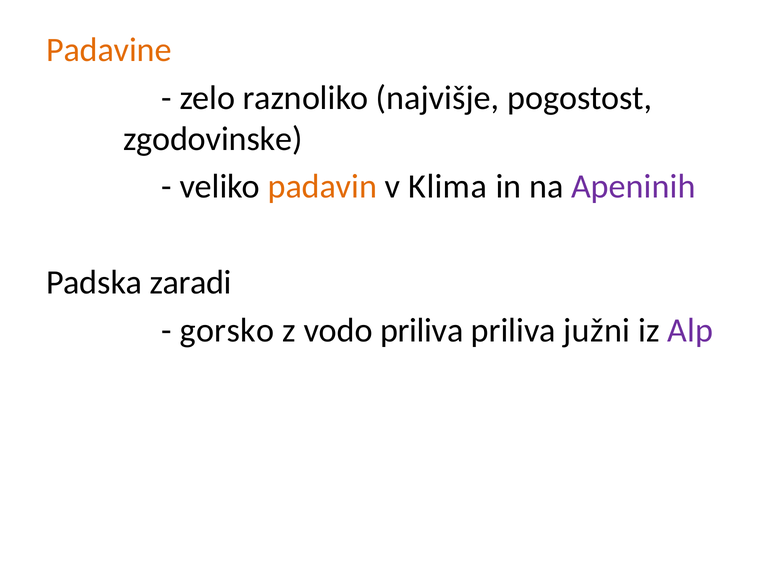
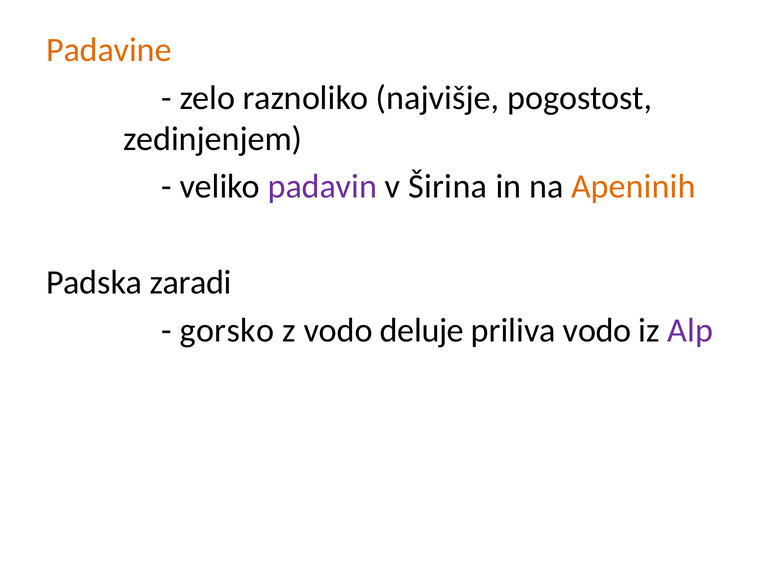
zgodovinske: zgodovinske -> zedinjenjem (213, 139)
padavin colour: orange -> purple (322, 187)
Klima: Klima -> Širina (448, 187)
Apeninih colour: purple -> orange (633, 187)
vodo priliva: priliva -> deluje (422, 330)
priliva južni: južni -> vodo (597, 330)
